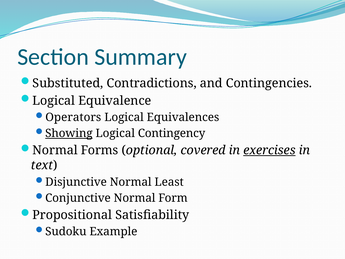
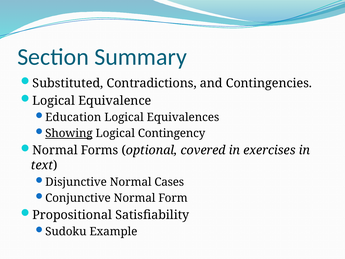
Operators: Operators -> Education (73, 117)
exercises underline: present -> none (269, 150)
Least: Least -> Cases (169, 182)
